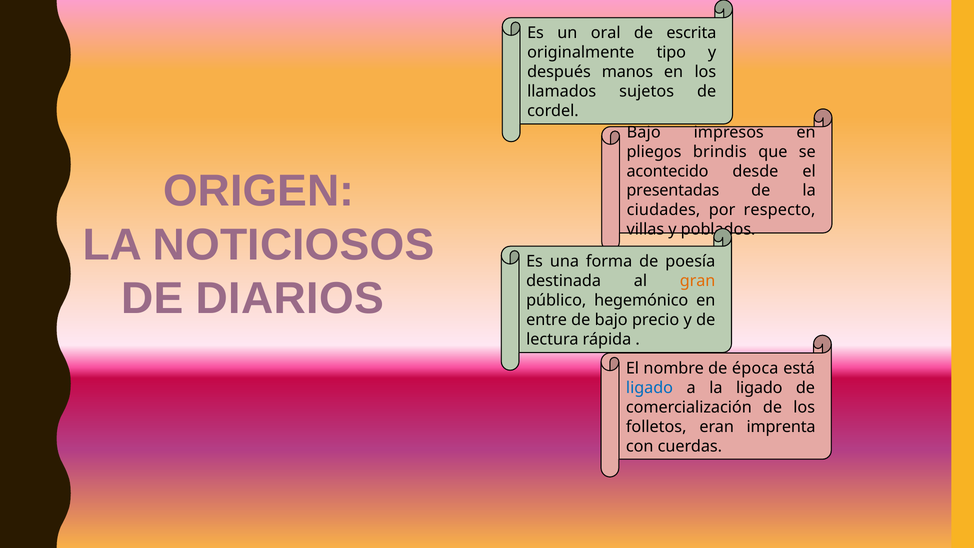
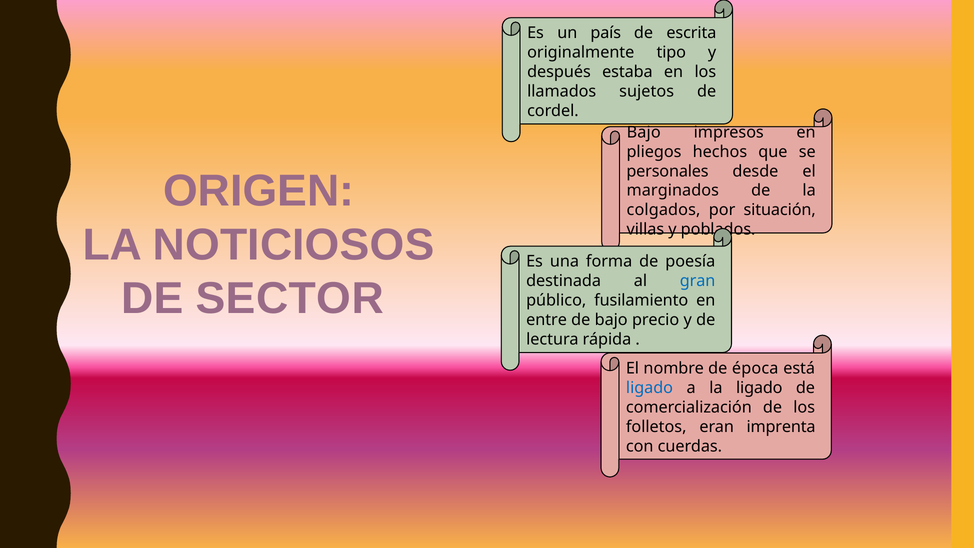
oral: oral -> país (606, 33)
manos: manos -> estaba (627, 72)
brindis: brindis -> hechos (720, 152)
acontecido: acontecido -> personales (668, 171)
presentadas: presentadas -> marginados (673, 191)
ciudades: ciudades -> colgados (664, 210)
respecto: respecto -> situación (780, 210)
gran colour: orange -> blue (698, 281)
DIARIOS: DIARIOS -> SECTOR (290, 298)
hegemónico: hegemónico -> fusilamiento (641, 300)
